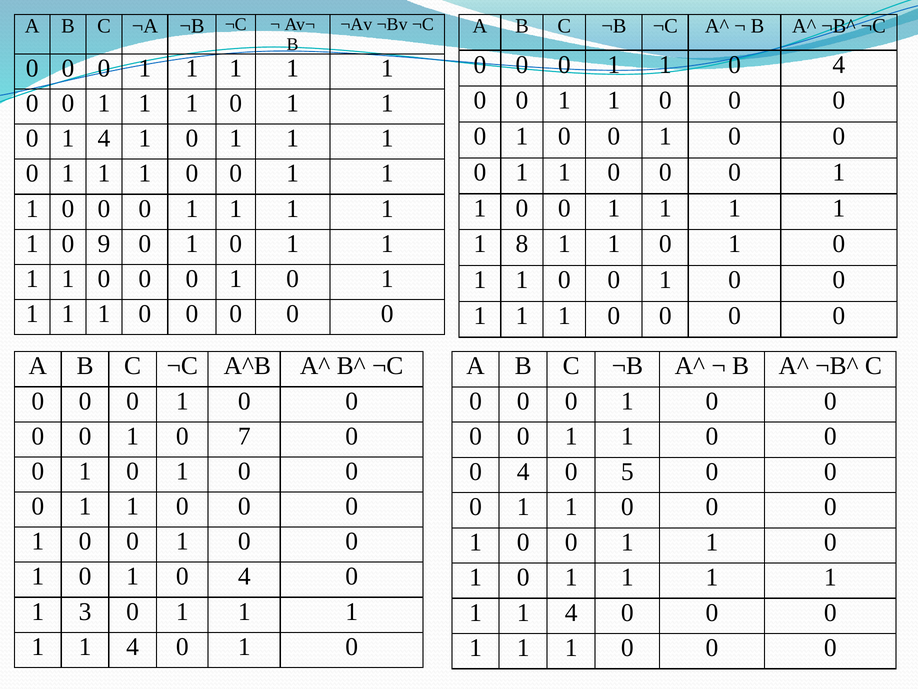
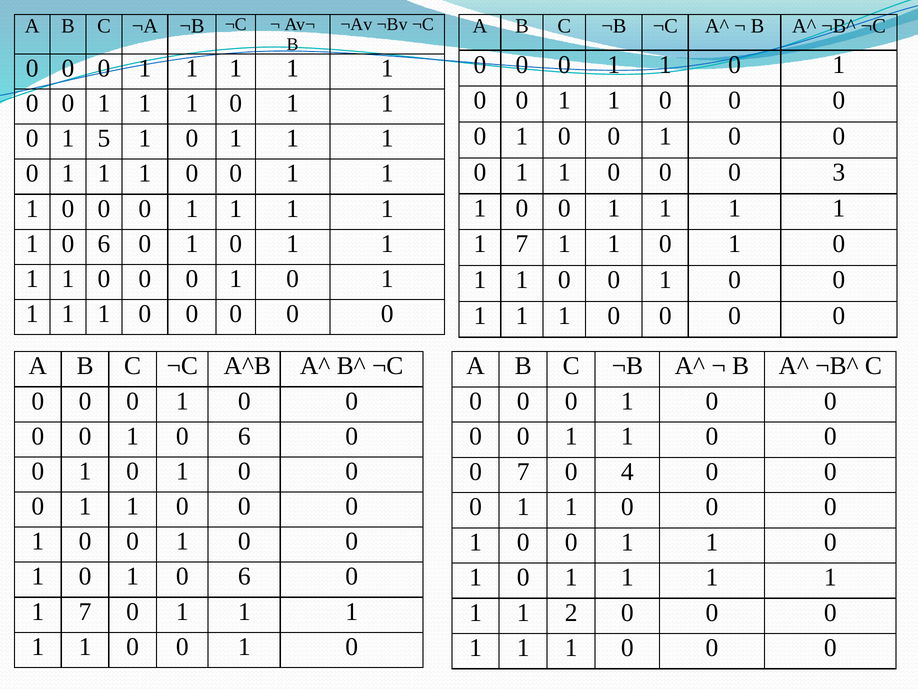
4: 4 -> 1 (839, 65)
0 1 4: 4 -> 5 (104, 138)
1: 1 -> 3 (839, 172)
9: 9 -> 6 (104, 244)
8: 8 -> 7 (522, 244)
7: 7 -> 6 (244, 436)
4: 4 -> 7 (523, 471)
5: 5 -> 4 (627, 471)
4: 4 -> 6 (244, 576)
3: 3 -> 7 (85, 611)
4: 4 -> 2 (571, 612)
4: 4 -> 0 (133, 646)
